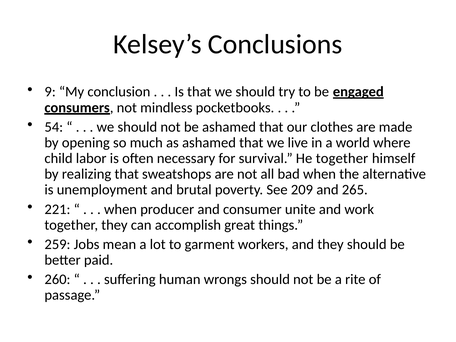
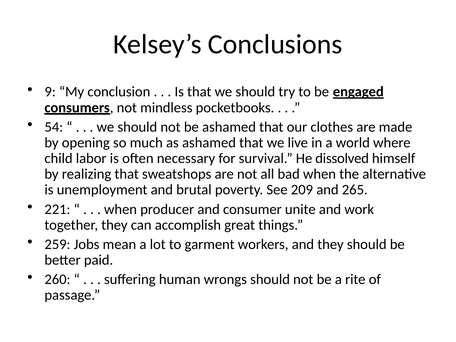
He together: together -> dissolved (342, 158)
